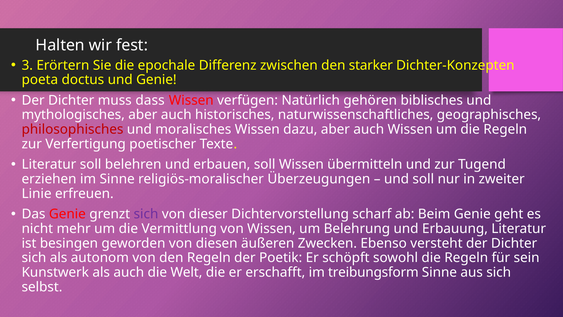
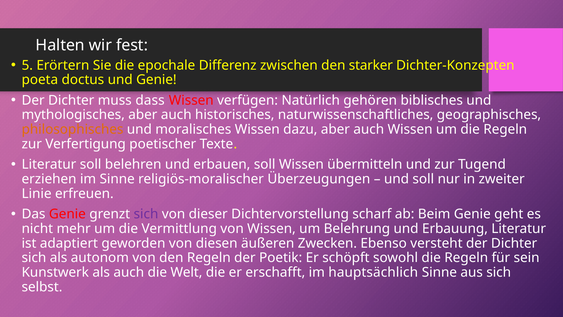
3: 3 -> 5 (27, 65)
philosophisches colour: red -> orange (73, 129)
besingen: besingen -> adaptiert (69, 243)
treibungsform: treibungsform -> hauptsächlich (373, 272)
